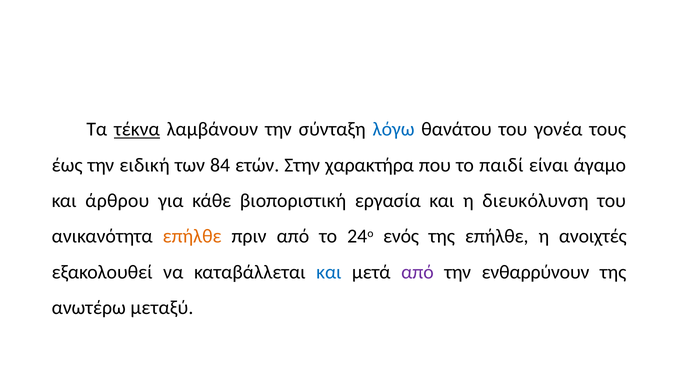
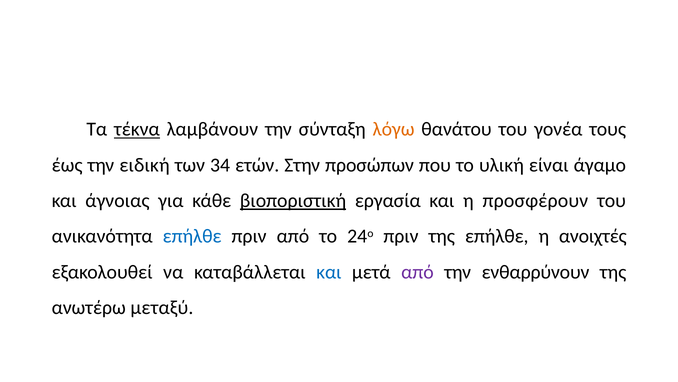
λόγω colour: blue -> orange (394, 129)
84: 84 -> 34 (220, 165)
χαρακτήρα: χαρακτήρα -> προσώπων (370, 165)
παιδί: παιδί -> υλική (501, 165)
άρθρου: άρθρου -> άγνοιας (117, 200)
βιοποριστική underline: none -> present (293, 200)
διευκόλυνση: διευκόλυνση -> προσφέρουν (535, 200)
επήλθε colour: orange -> blue (192, 236)
24ο ενός: ενός -> πριν (401, 236)
